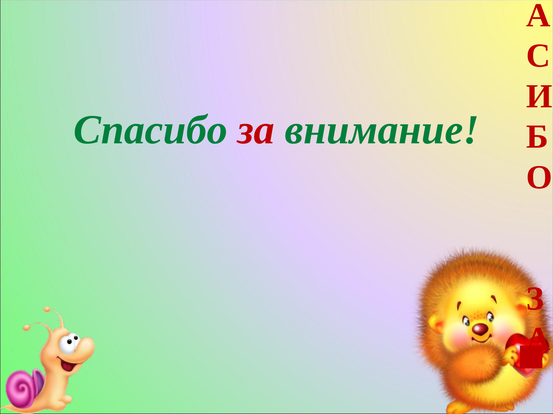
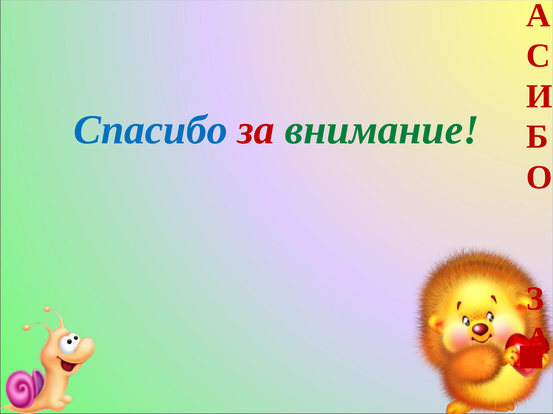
Спасибо colour: green -> blue (151, 130)
